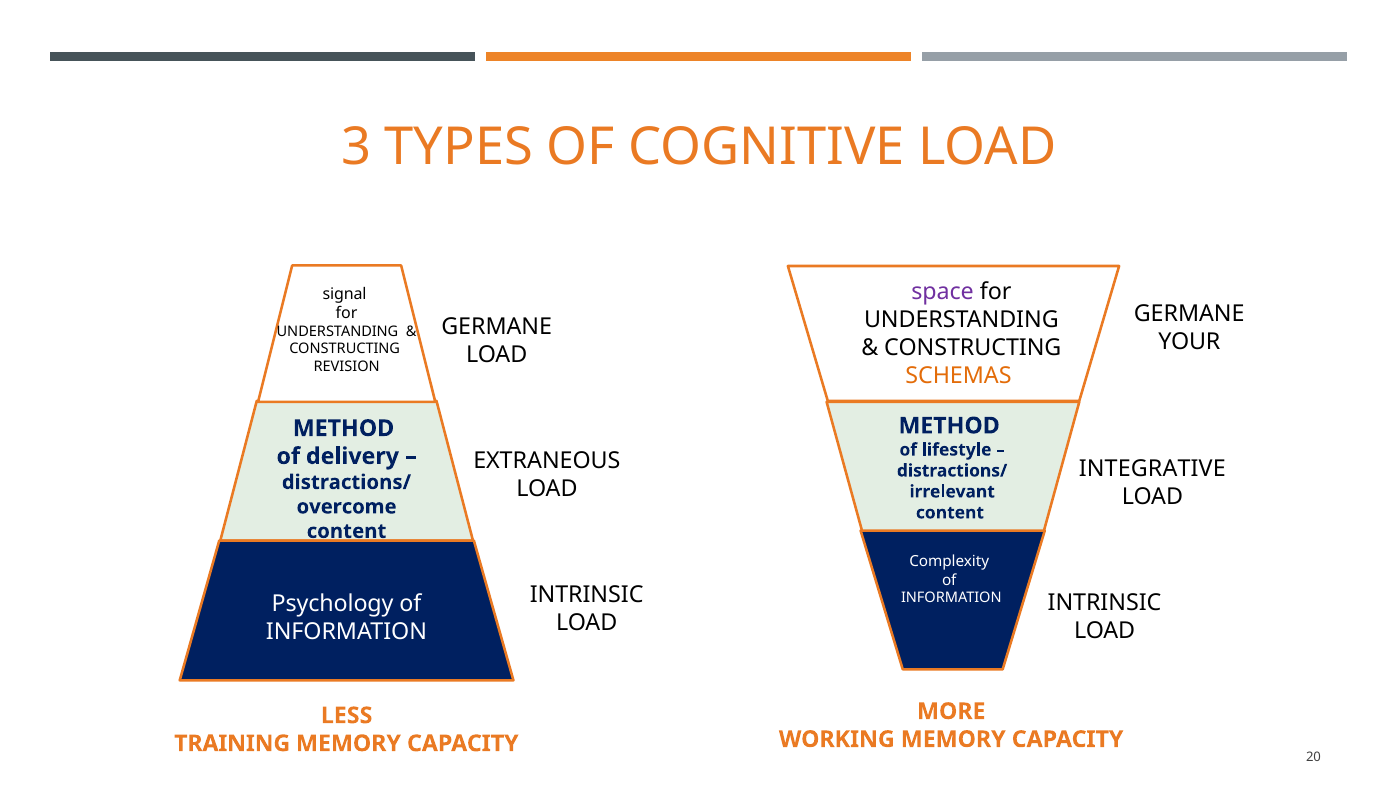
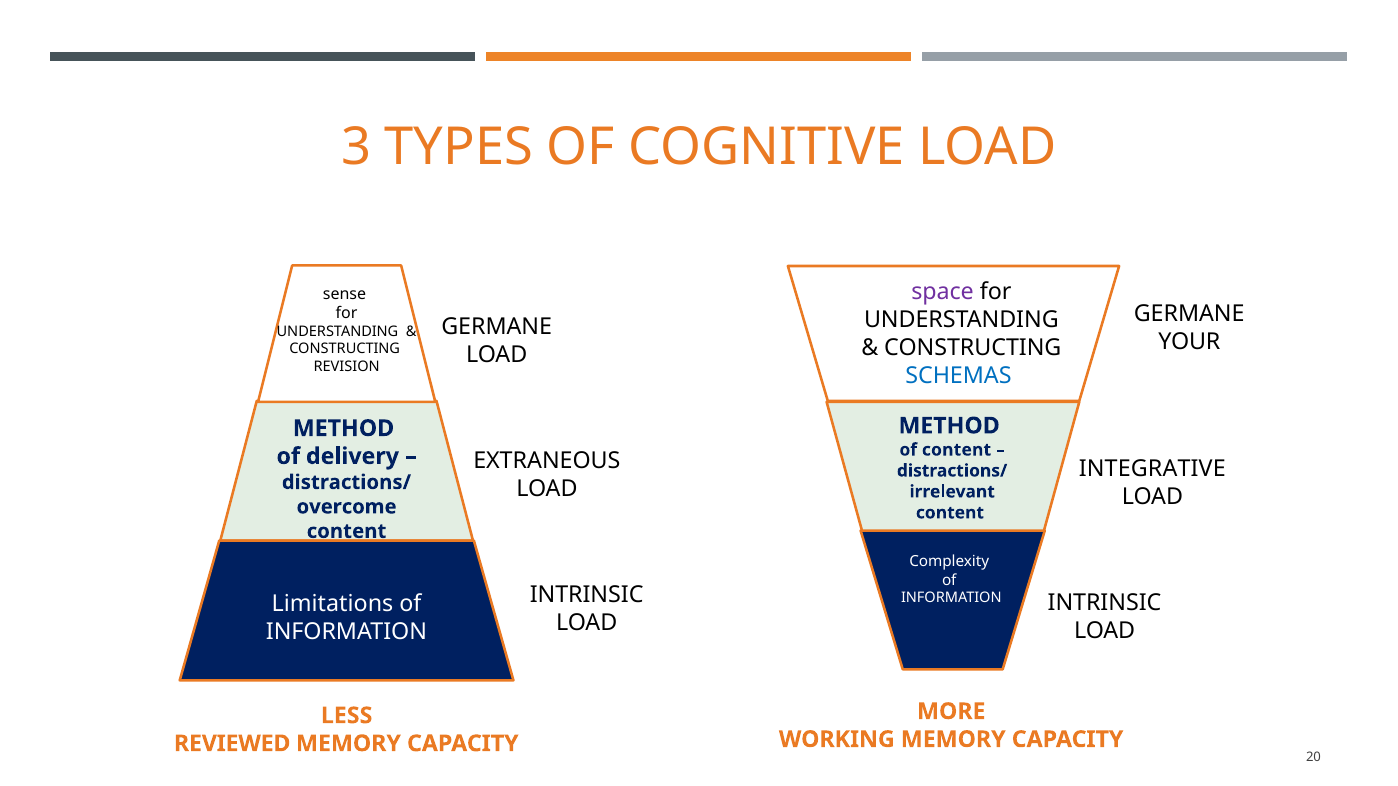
signal: signal -> sense (345, 294)
SCHEMAS colour: orange -> blue (958, 376)
of lifestyle: lifestyle -> content (956, 450)
Psychology: Psychology -> Limitations (332, 604)
TRAINING: TRAINING -> REVIEWED (232, 744)
